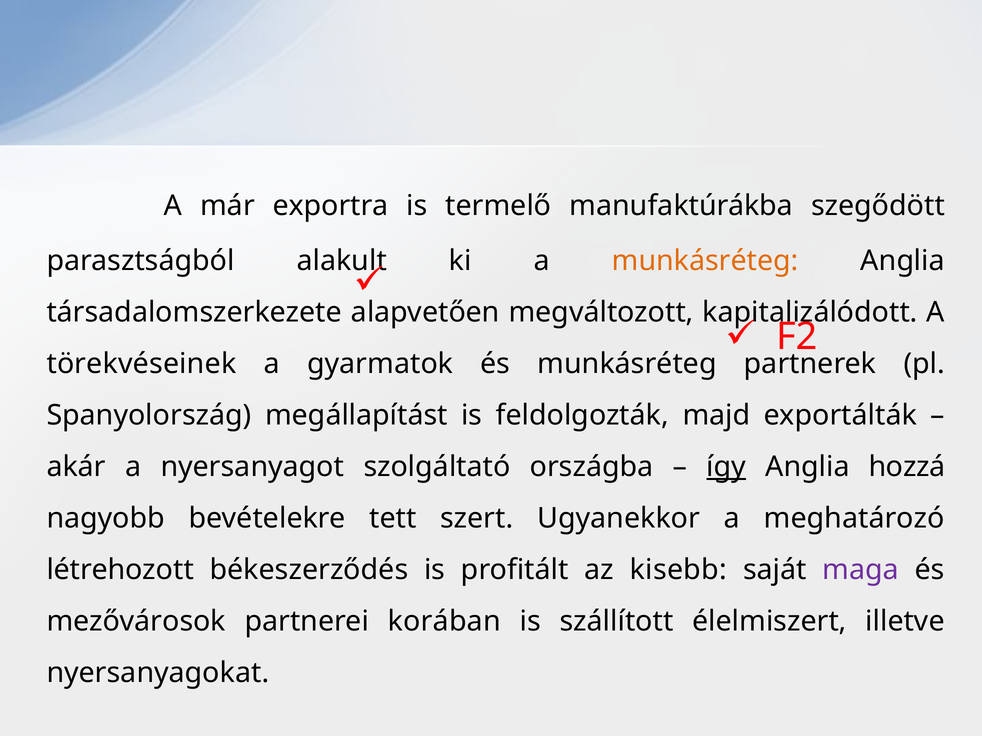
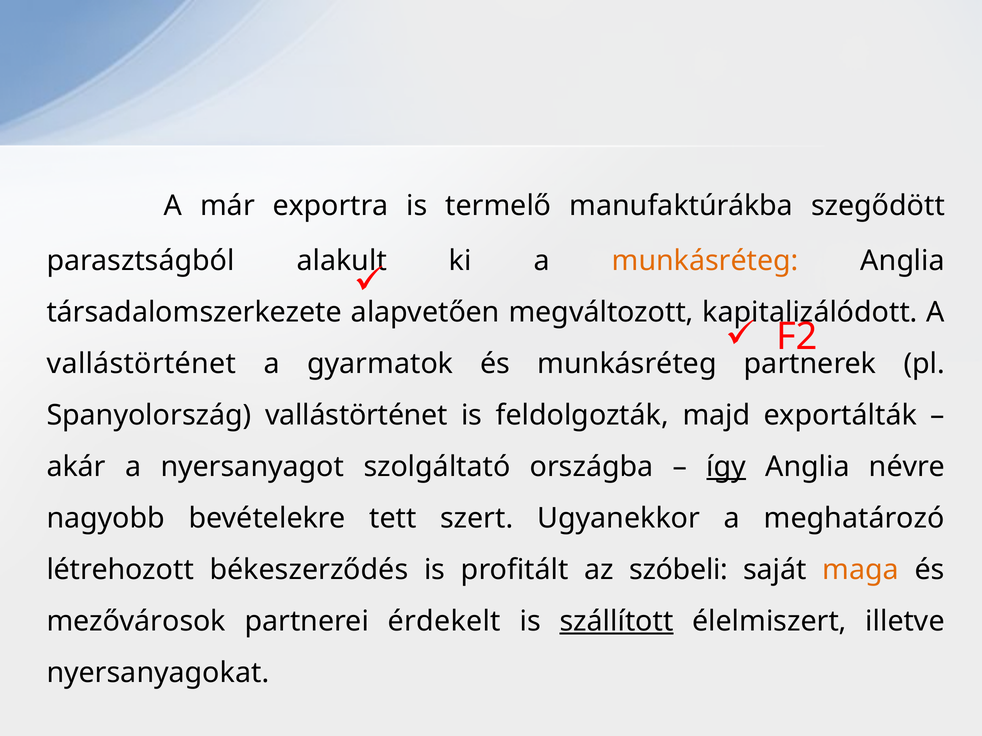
törekvéseinek: törekvéseinek -> vallástörténet (141, 364)
Spanyolország megállapítást: megállapítást -> vallástörténet (356, 415)
hozzá: hozzá -> névre (907, 467)
kisebb: kisebb -> szóbeli (679, 570)
maga colour: purple -> orange (861, 570)
korában: korában -> érdekelt (444, 622)
szállított underline: none -> present (617, 622)
